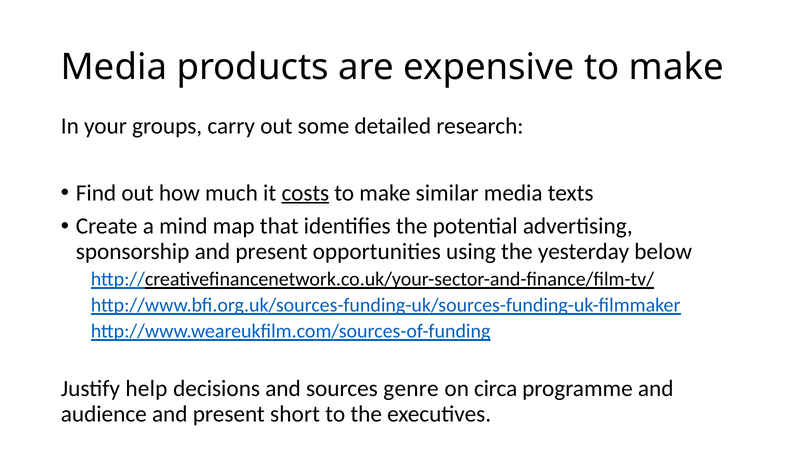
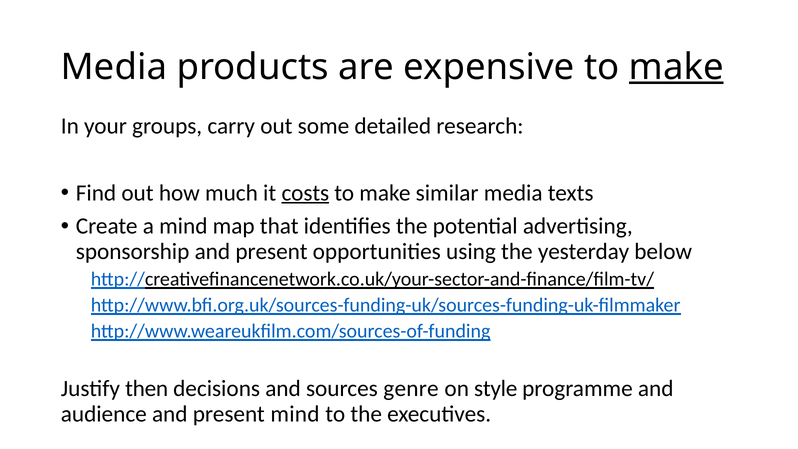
make underline: none -> present (676, 67)
help: help -> then (147, 389)
circa: circa -> style (496, 389)
present short: short -> mind (295, 414)
